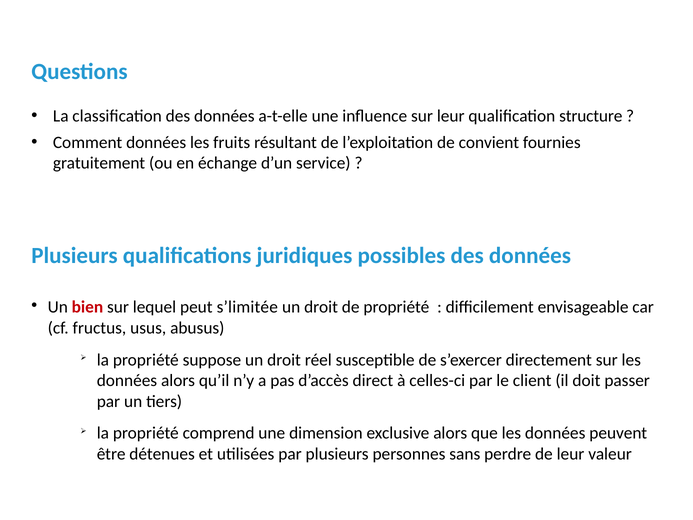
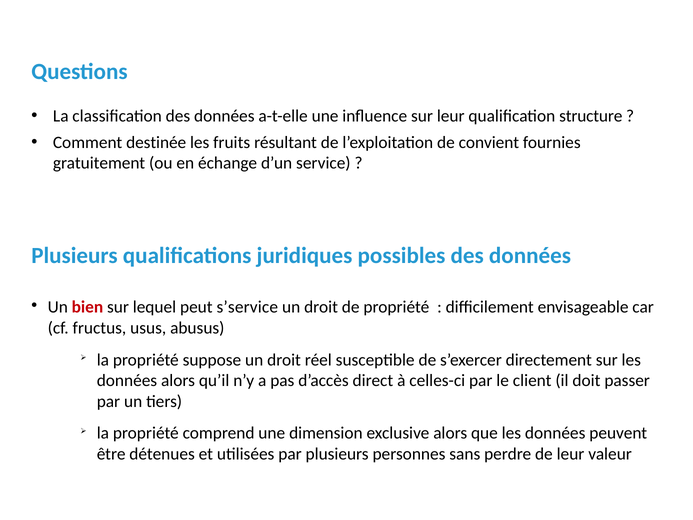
Comment données: données -> destinée (156, 142)
s’limitée: s’limitée -> s’service (247, 307)
